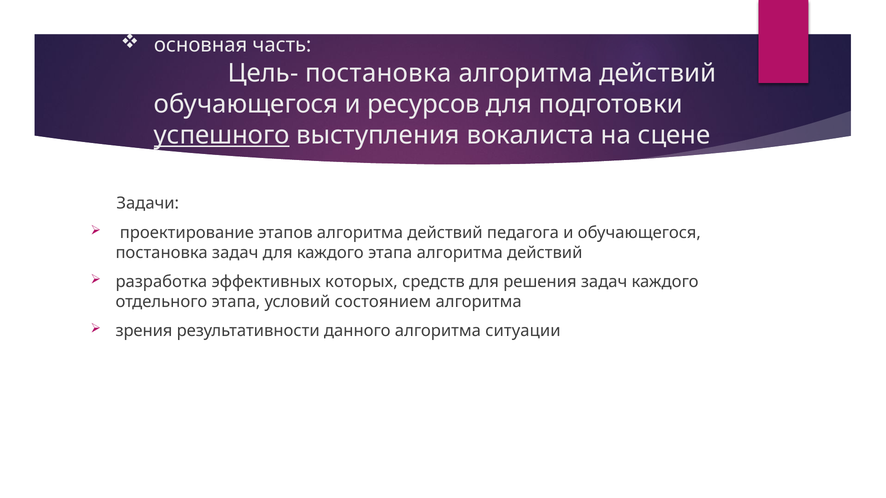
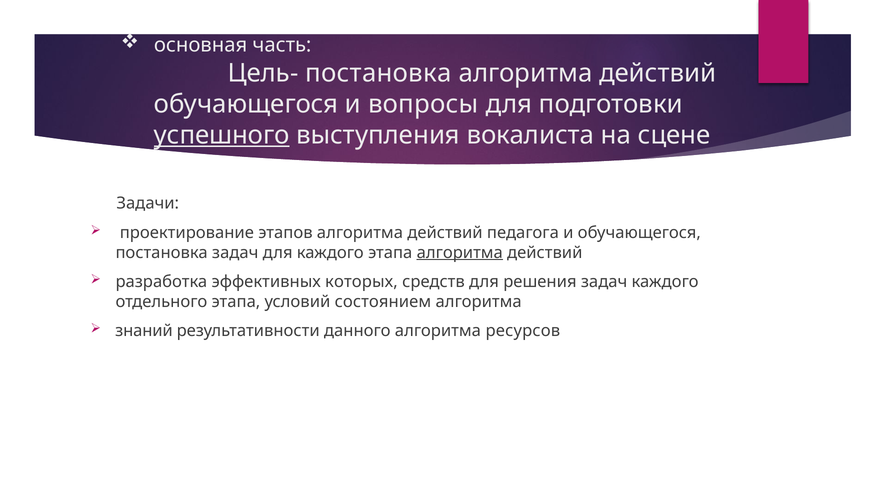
ресурсов: ресурсов -> вопросы (423, 104)
алгоритма underline: none -> present (460, 253)
зрения: зрения -> знаний (144, 331)
ситуации: ситуации -> ресурсов (523, 331)
